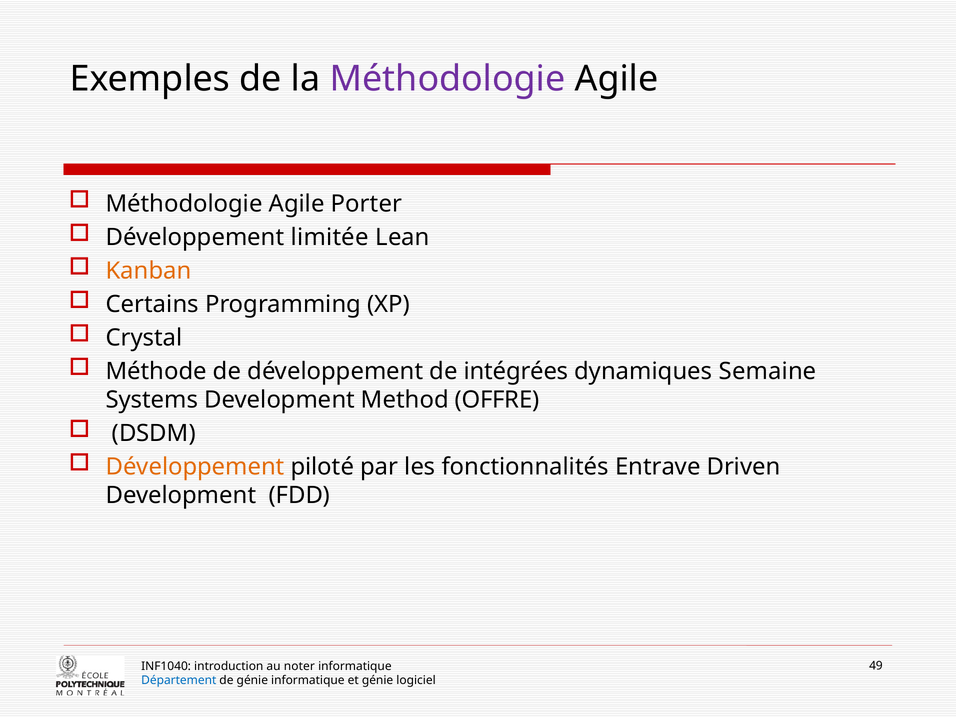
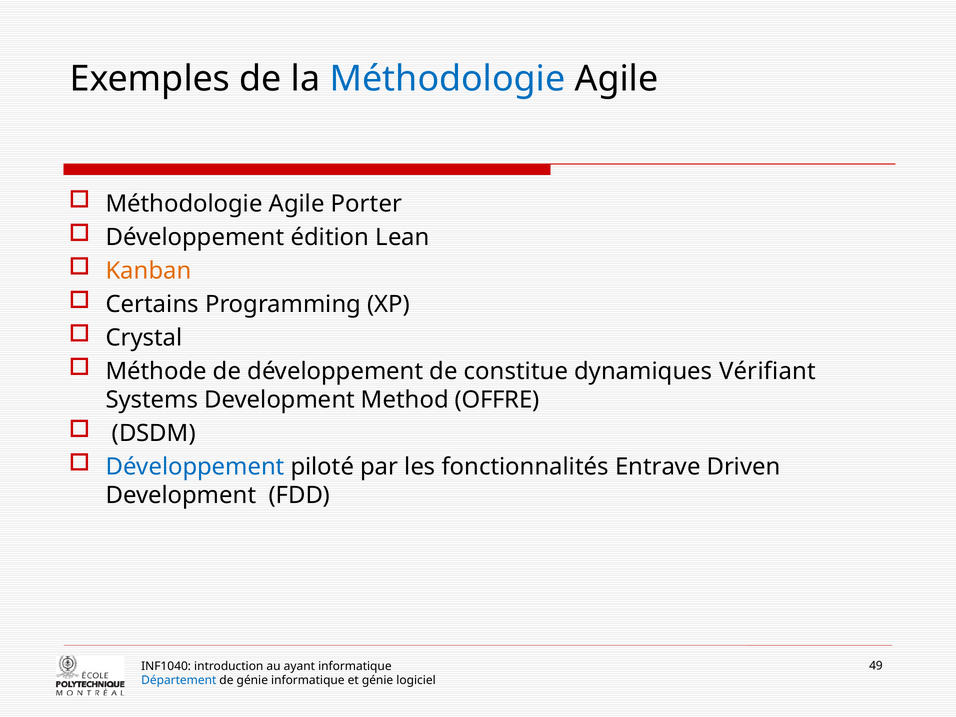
Méthodologie colour: purple -> blue (448, 79)
limitée: limitée -> édition (330, 237)
intégrées: intégrées -> constitue (516, 371)
Semaine: Semaine -> Vérifiant (768, 371)
Développement colour: orange -> blue (195, 467)
noter: noter -> ayant (299, 666)
